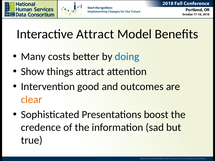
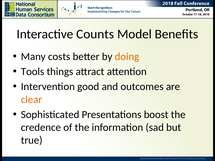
Interactive Attract: Attract -> Counts (95, 34)
doing colour: blue -> orange (127, 57)
Show: Show -> Tools (33, 72)
